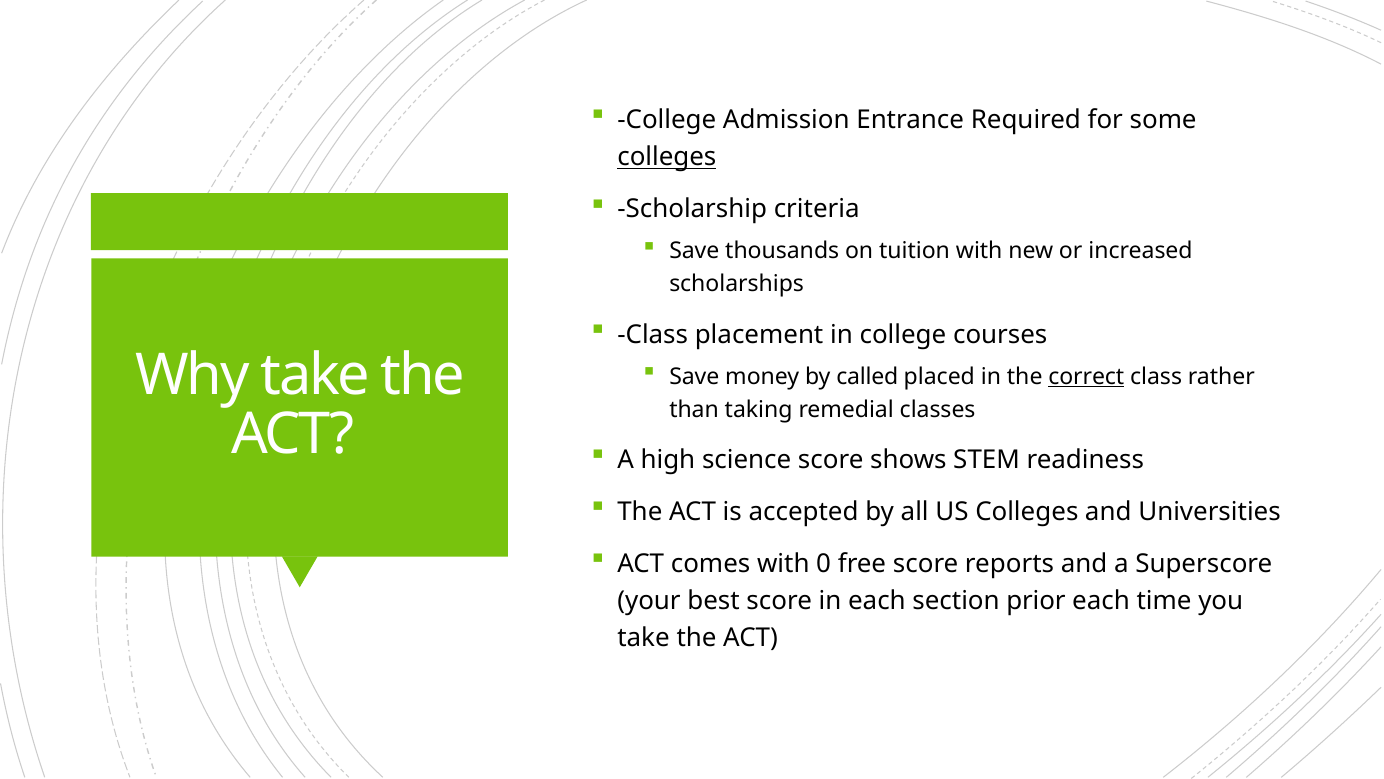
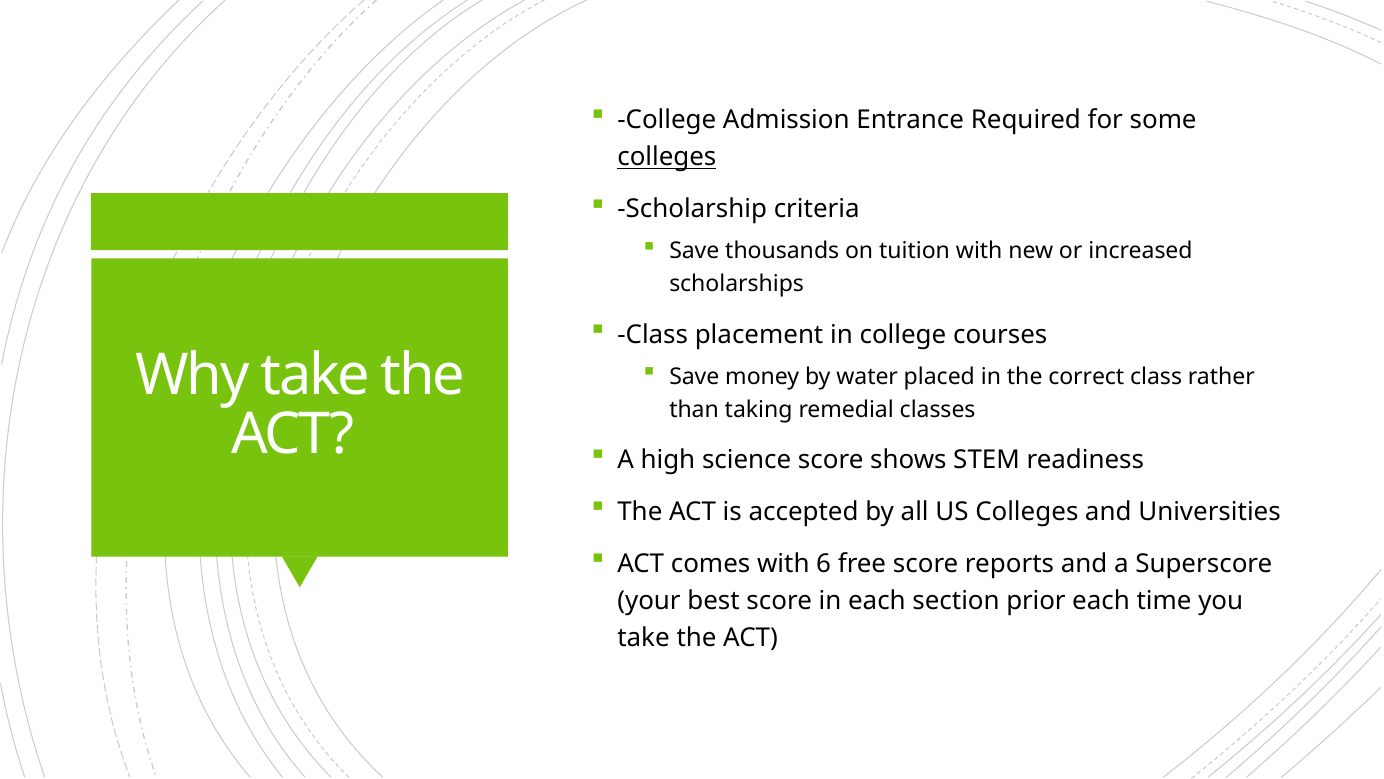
called: called -> water (867, 376)
correct underline: present -> none (1086, 376)
0: 0 -> 6 (824, 563)
